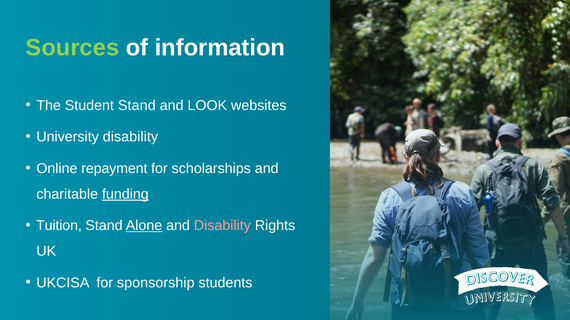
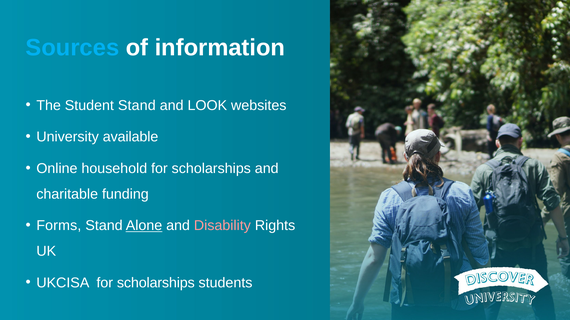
Sources colour: light green -> light blue (72, 48)
University disability: disability -> available (131, 137)
repayment: repayment -> household (114, 169)
funding underline: present -> none (125, 194)
Tuition: Tuition -> Forms (59, 226)
UKCISA for sponsorship: sponsorship -> scholarships (156, 283)
